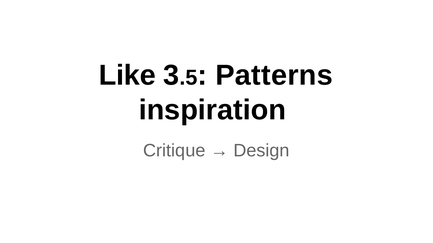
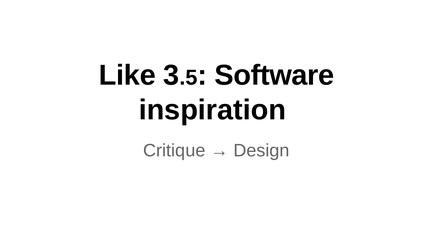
Patterns: Patterns -> Software (274, 76)
